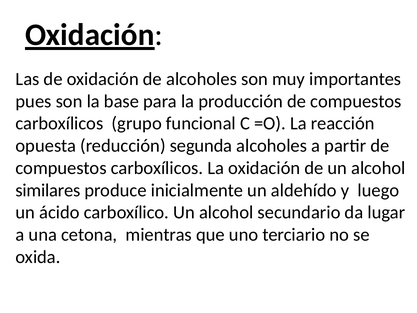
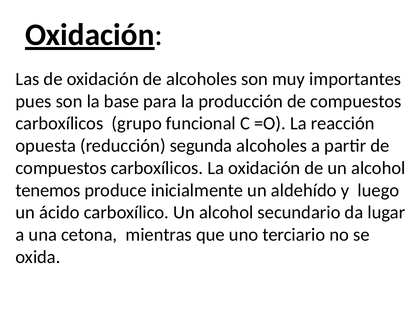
similares: similares -> tenemos (48, 190)
